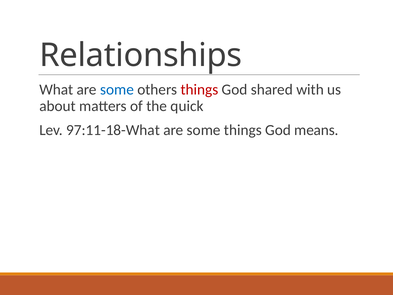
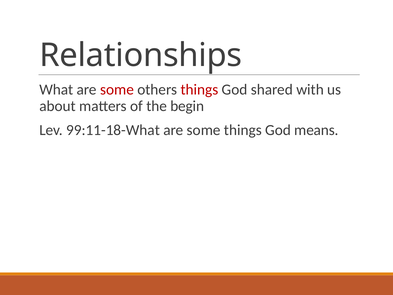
some colour: blue -> red (117, 89)
quick: quick -> begin (187, 106)
97:11-18-What: 97:11-18-What -> 99:11-18-What (113, 130)
